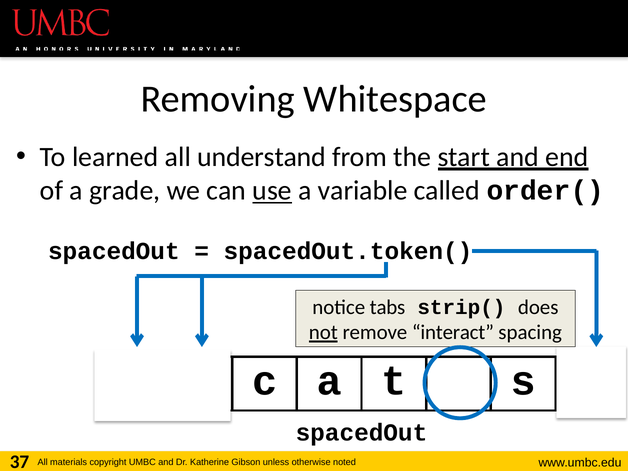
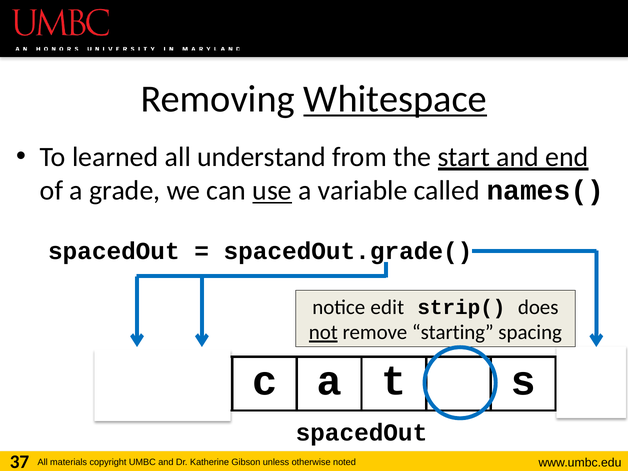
Whitespace underline: none -> present (395, 99)
order(: order( -> names( (545, 191)
spacedOut.token(: spacedOut.token( -> spacedOut.grade( (348, 251)
tabs: tabs -> edit (387, 307)
interact: interact -> starting (453, 332)
